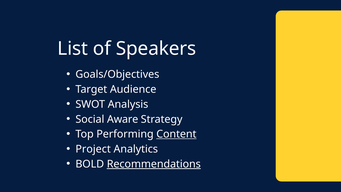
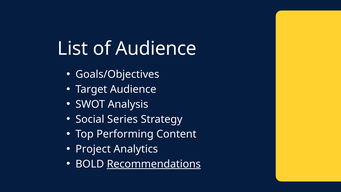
of Speakers: Speakers -> Audience (156, 49)
Aware: Aware -> Series (123, 119)
Content underline: present -> none (176, 134)
